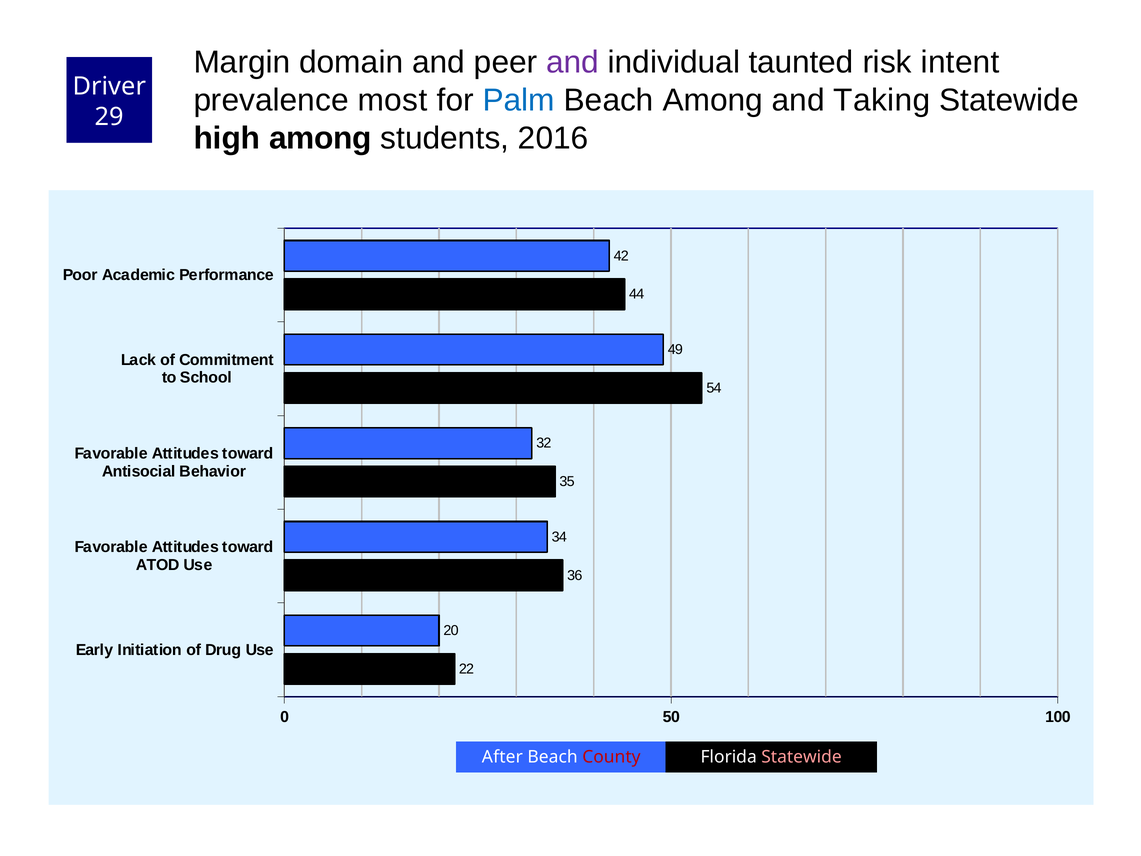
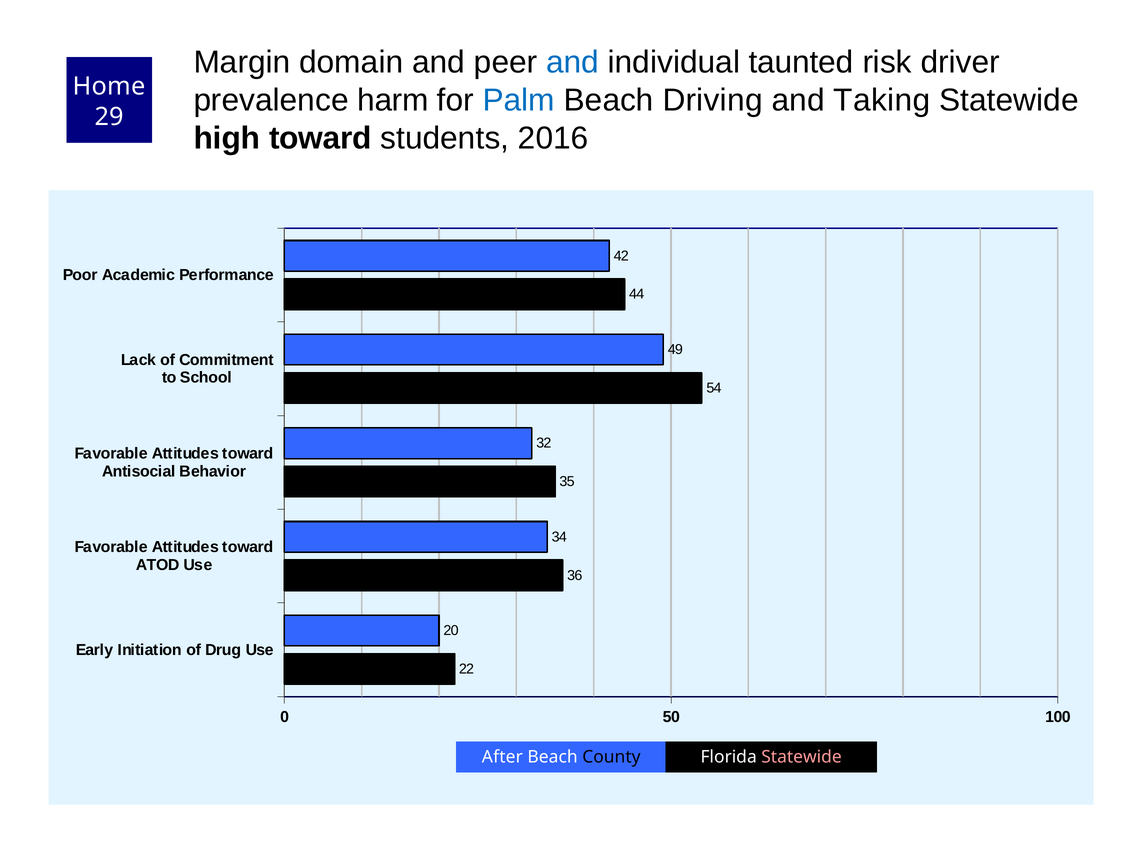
and colour: purple -> blue (573, 62)
intent: intent -> driver (960, 62)
Driver: Driver -> Home (109, 86)
most: most -> harm (393, 100)
Beach Among: Among -> Driving (713, 100)
high among: among -> toward (320, 138)
County colour: red -> black (611, 757)
